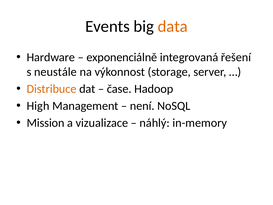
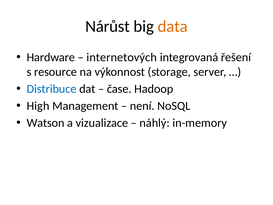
Events: Events -> Nárůst (108, 26)
exponenciálně: exponenciálně -> internetových (122, 57)
neustále: neustále -> resource (56, 72)
Distribuce colour: orange -> blue (52, 89)
Mission: Mission -> Watson (46, 123)
